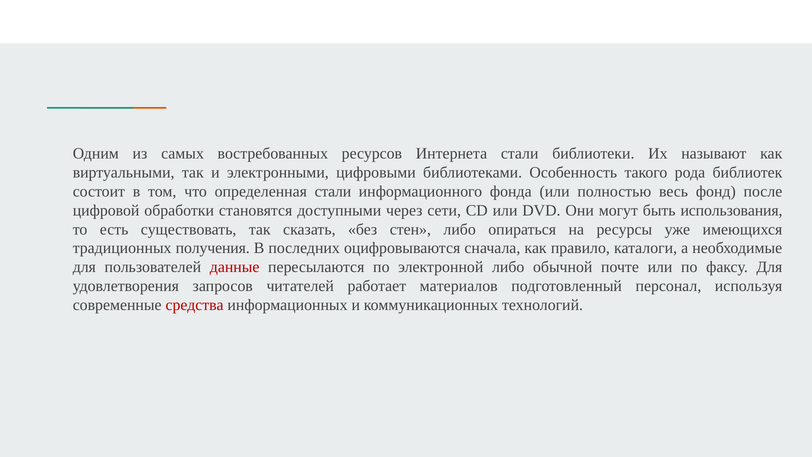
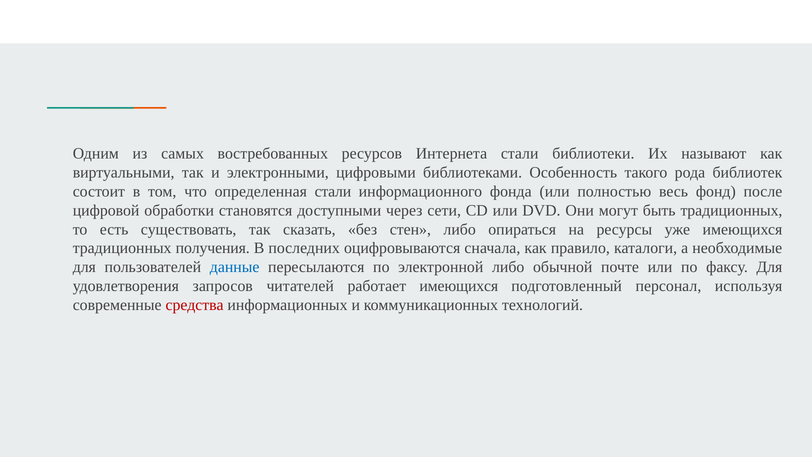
быть использования: использования -> традиционных (731, 210)
данные colour: red -> blue (235, 267)
работает материалов: материалов -> имеющихся (459, 286)
